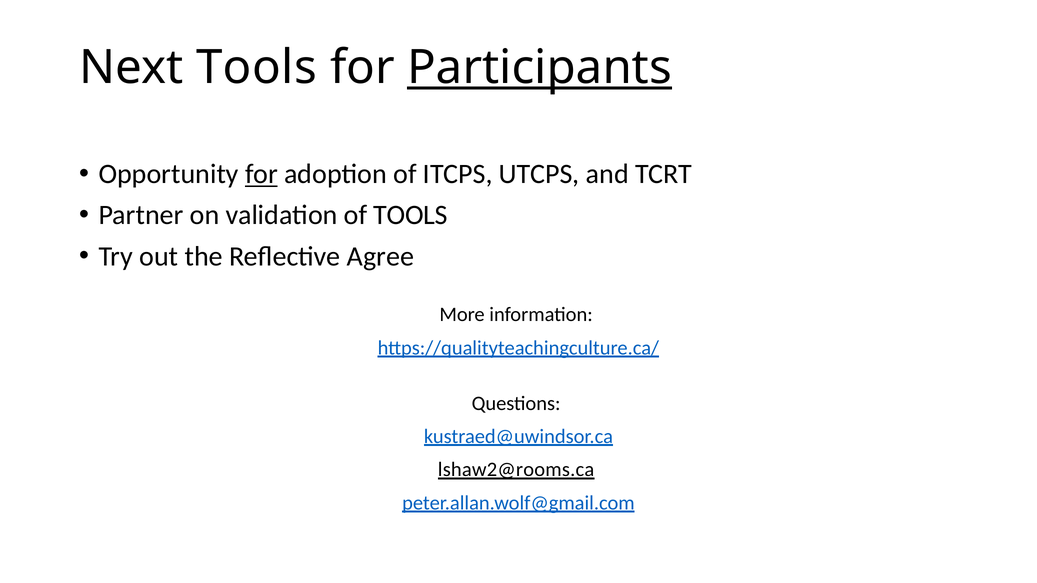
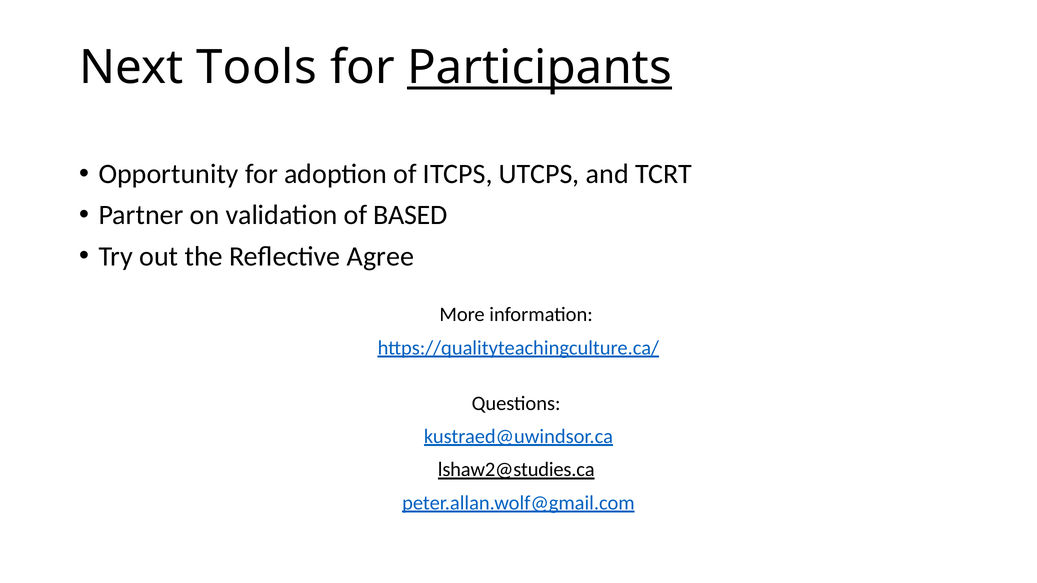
for underline: present -> none (261, 174)
of TOOLS: TOOLS -> BASED (411, 215)
lshaw2@rooms.ca: lshaw2@rooms.ca -> lshaw2@studies.ca (516, 470)
